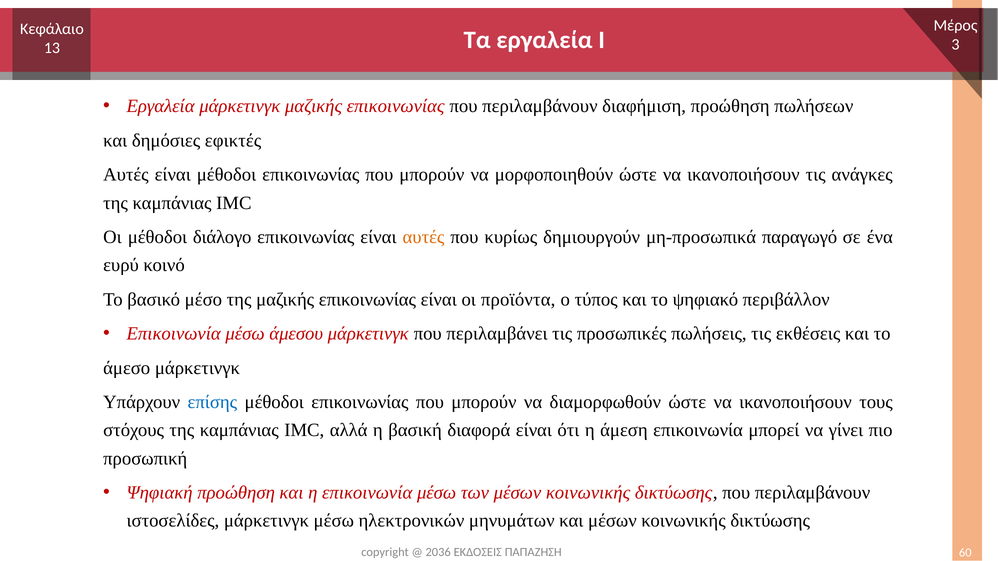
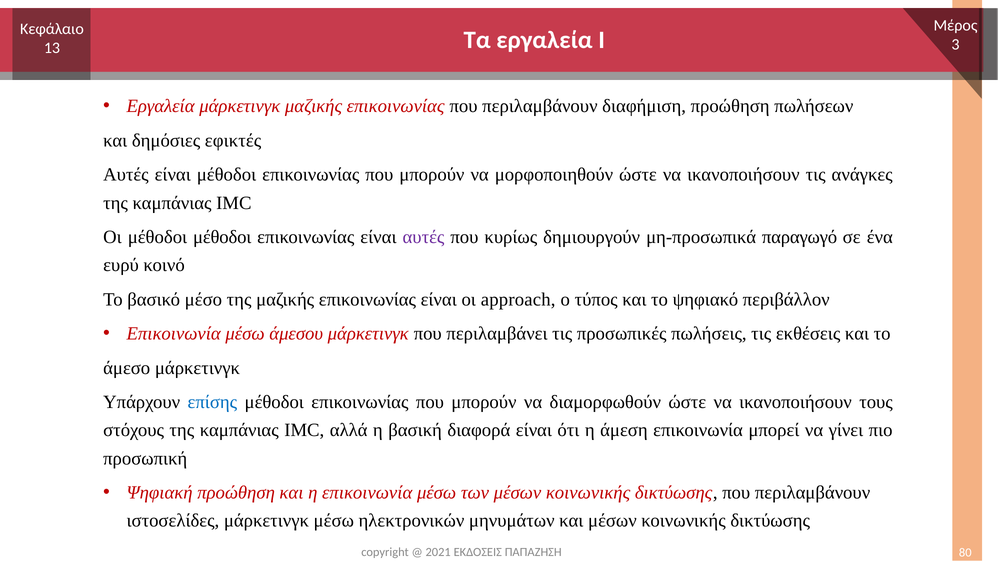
μέθοδοι διάλογο: διάλογο -> μέθοδοι (222, 237)
αυτές colour: orange -> purple (423, 237)
προϊόντα: προϊόντα -> approach (518, 300)
2036: 2036 -> 2021 (438, 553)
60: 60 -> 80 (965, 553)
